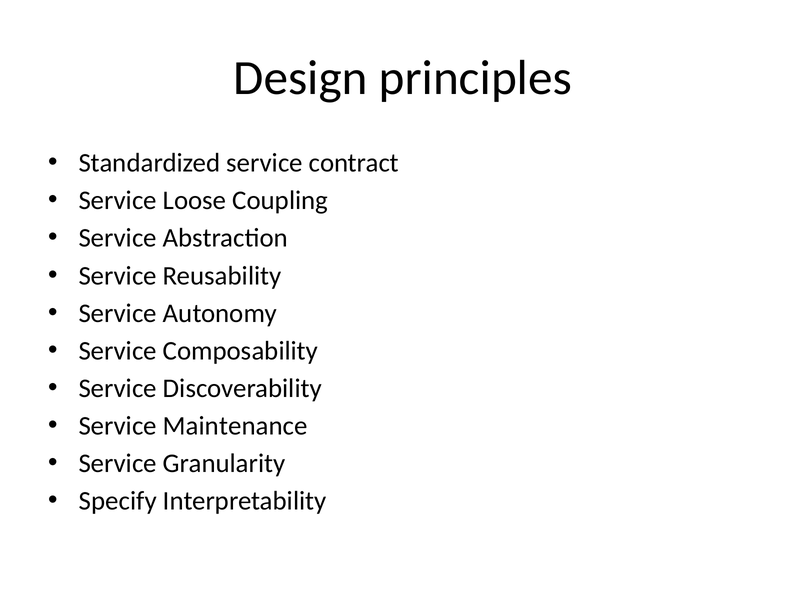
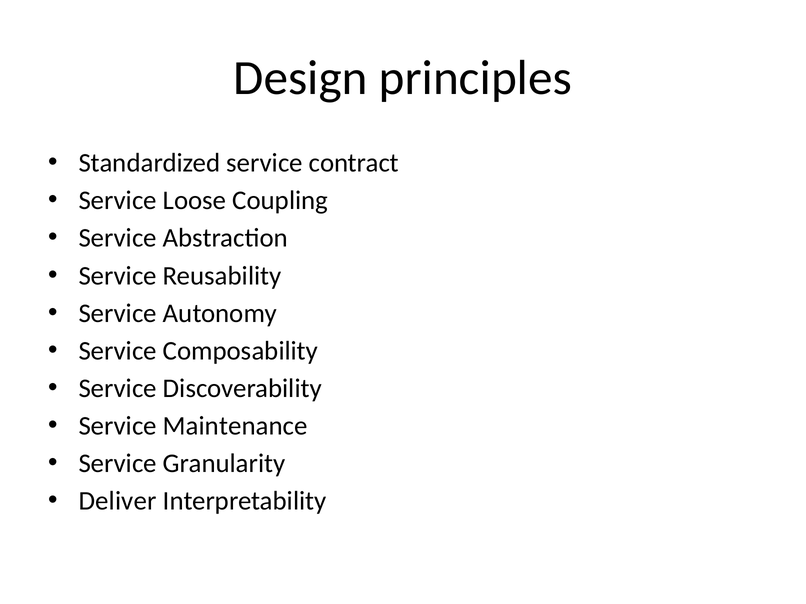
Specify: Specify -> Deliver (118, 502)
